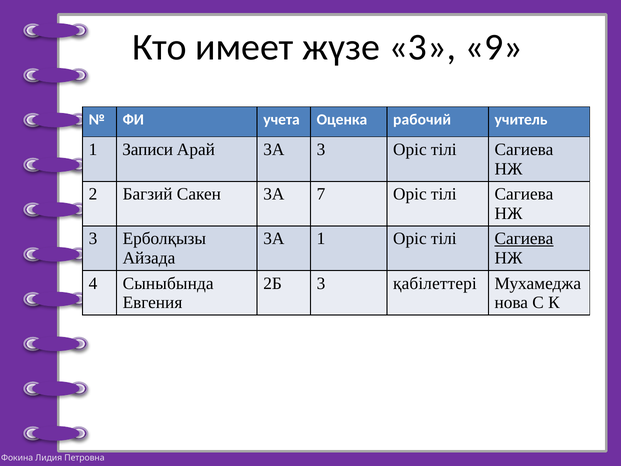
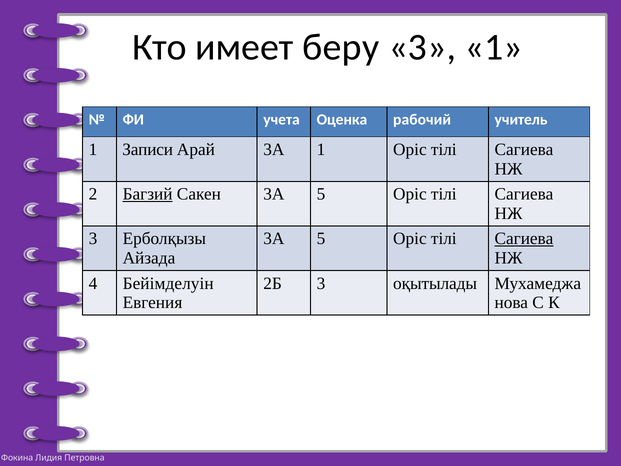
жүзе: жүзе -> беру (341, 47)
3 9: 9 -> 1 (494, 47)
3А 3: 3 -> 1 (321, 150)
Багзий underline: none -> present (148, 194)
Сакен 3А 7: 7 -> 5 (321, 194)
1: 1 -> 5 (321, 239)
Сыныбында: Сыныбында -> Бейімделуін (168, 283)
қабілеттері: қабілеттері -> оқытылады (435, 283)
